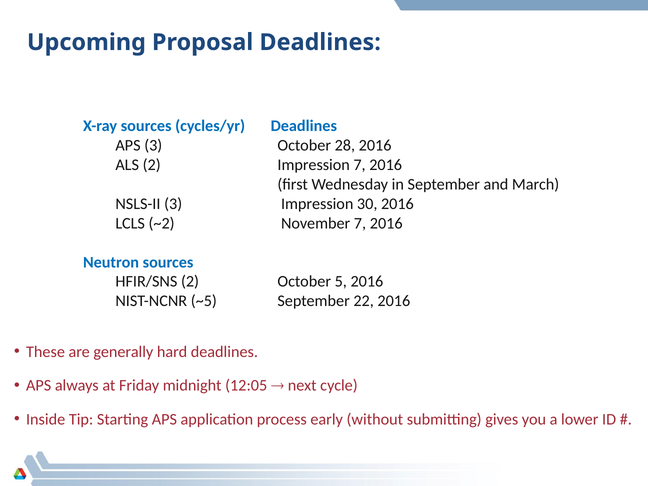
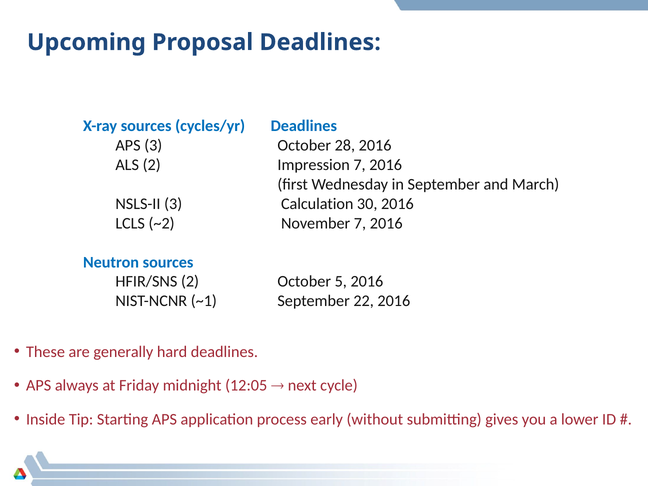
3 Impression: Impression -> Calculation (317, 204)
~5: ~5 -> ~1 (204, 301)
